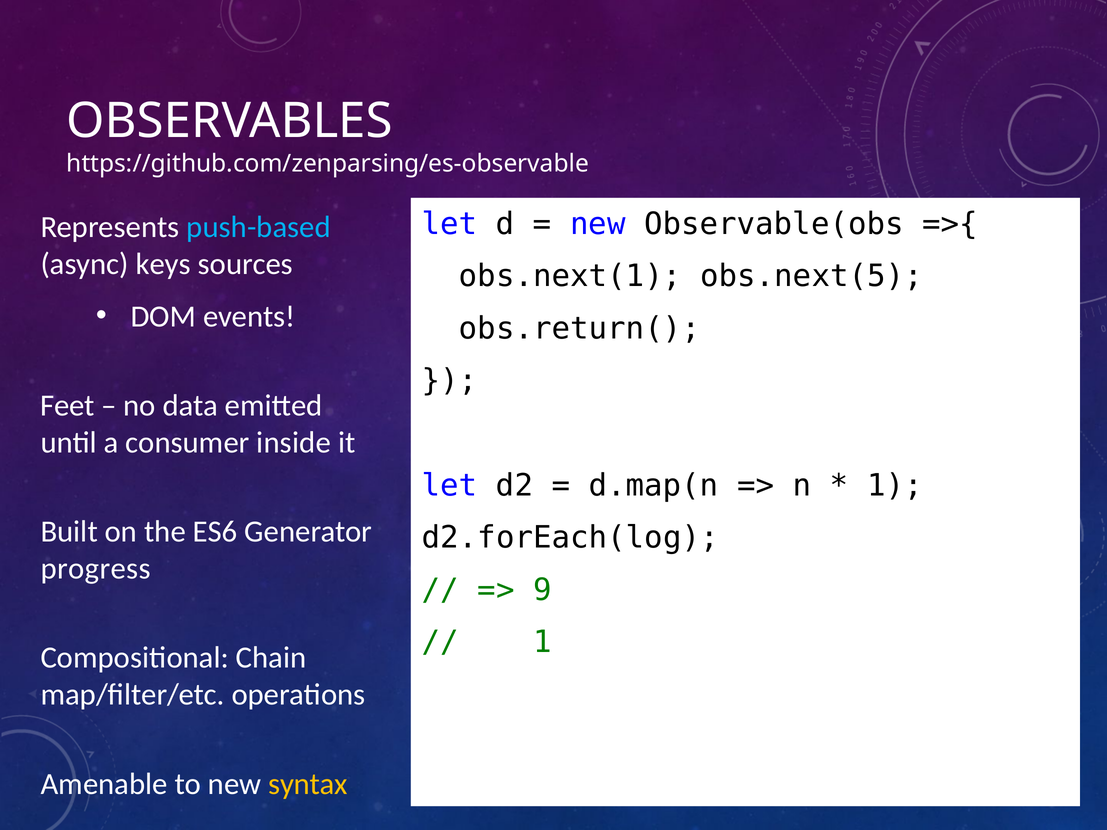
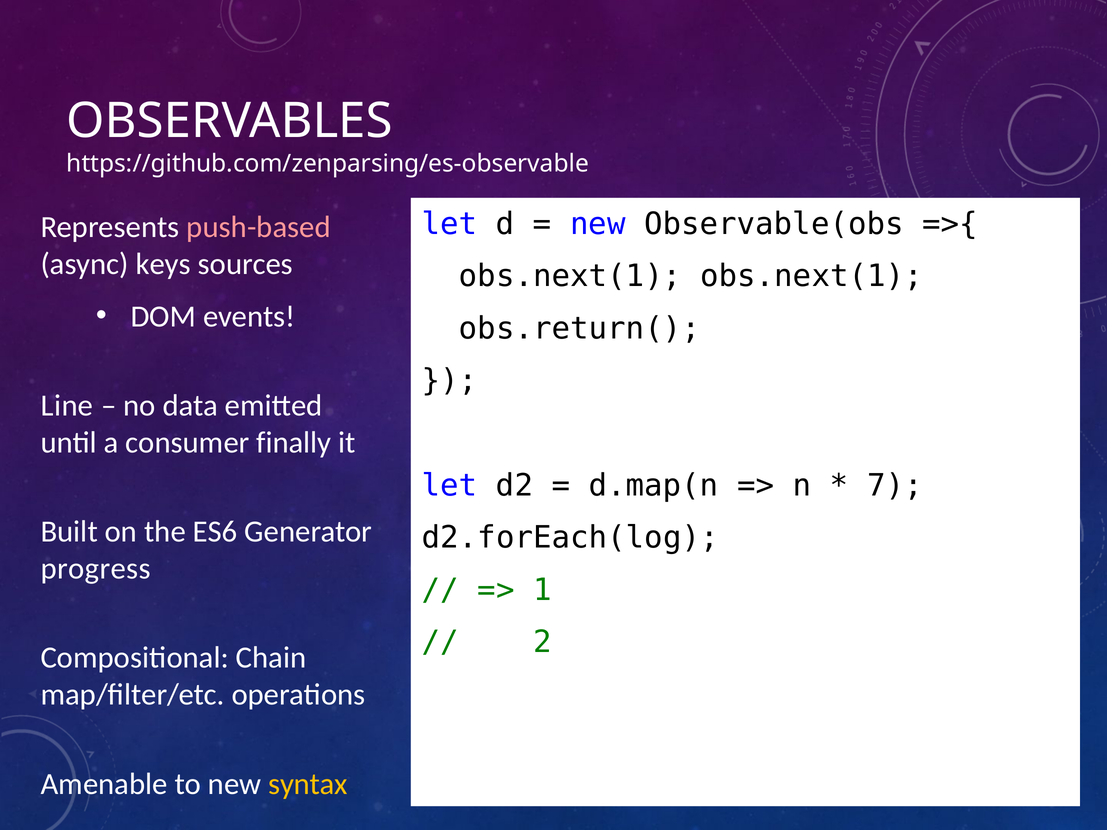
push-based colour: light blue -> pink (259, 227)
obs.next(1 obs.next(5: obs.next(5 -> obs.next(1 (812, 276)
Feet: Feet -> Line (67, 406)
inside: inside -> finally (294, 443)
1: 1 -> 7 (895, 486)
9: 9 -> 1 (542, 590)
1: 1 -> 2 (542, 642)
